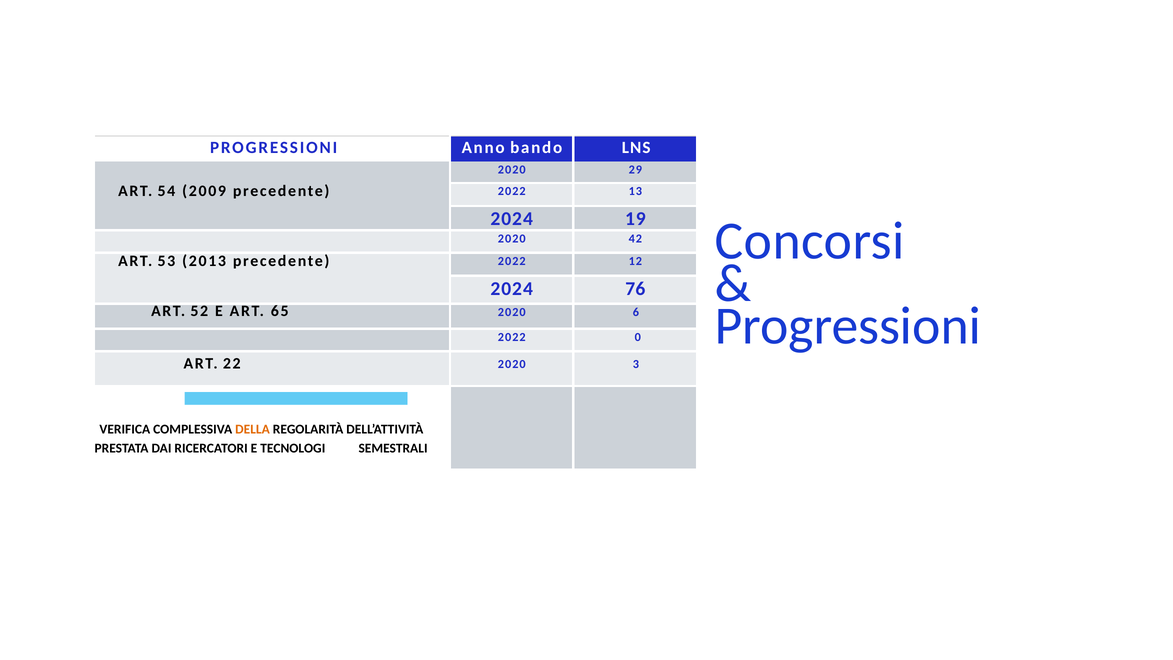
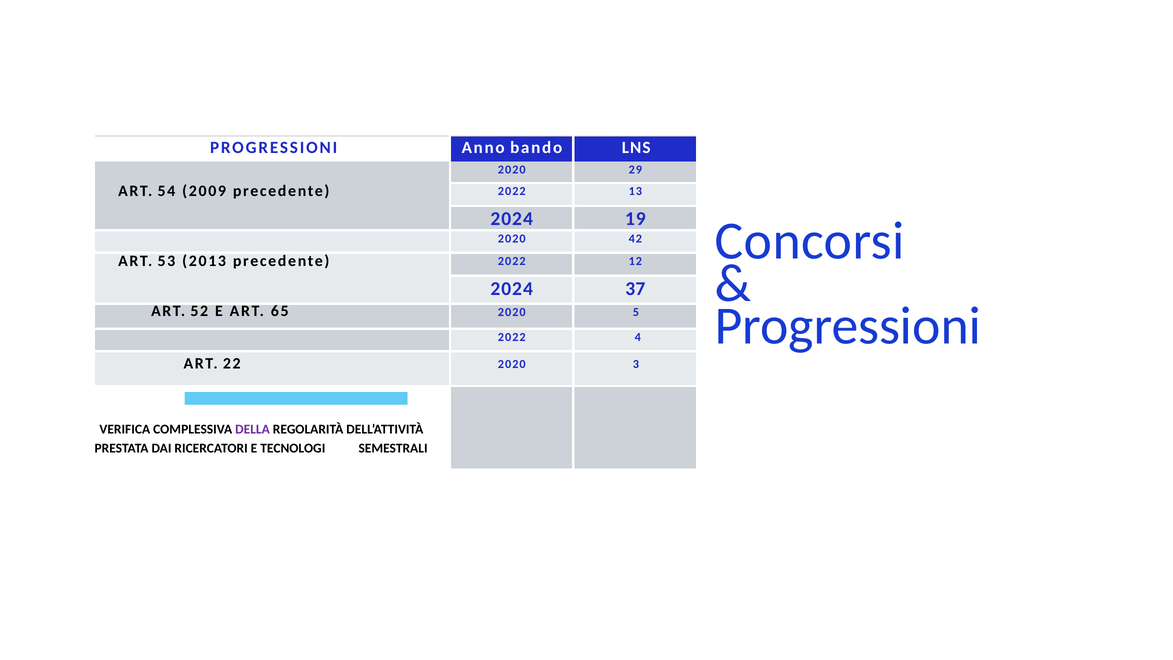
76: 76 -> 37 (635, 289)
6: 6 -> 5 (636, 312)
0: 0 -> 4 (638, 337)
DELLA colour: orange -> purple (253, 429)
